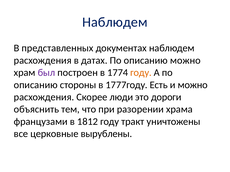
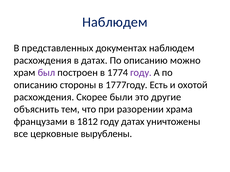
году colour: orange -> purple (141, 73)
и можно: можно -> охотой (193, 85)
люди: люди -> были (121, 97)
дороги: дороги -> другие (166, 97)
году тракт: тракт -> датах (133, 122)
